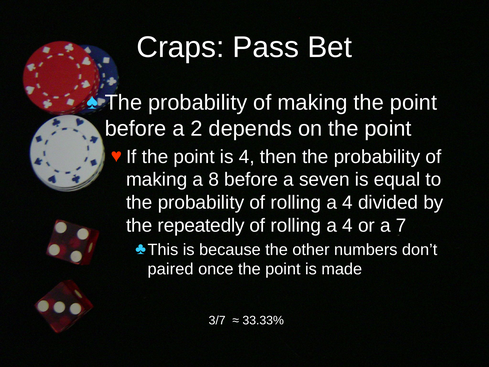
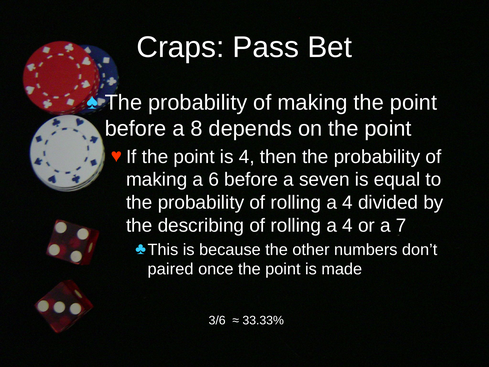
2: 2 -> 8 (197, 129)
8: 8 -> 6 (214, 180)
repeatedly: repeatedly -> describing (201, 225)
3/7: 3/7 -> 3/6 (217, 320)
